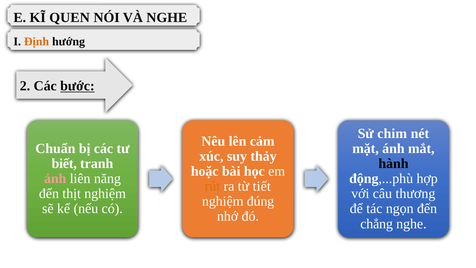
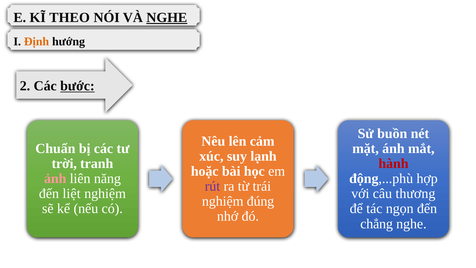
QUEN: QUEN -> THEO (70, 17)
NGHE underline: none -> present (167, 17)
chim: chim -> buồn (392, 134)
thảy: thảy -> lạnh (264, 156)
biết: biết -> trời (64, 164)
hành colour: black -> red (393, 164)
rút colour: orange -> purple (212, 186)
tiết: tiết -> trái (262, 186)
thịt: thịt -> liệt (72, 194)
